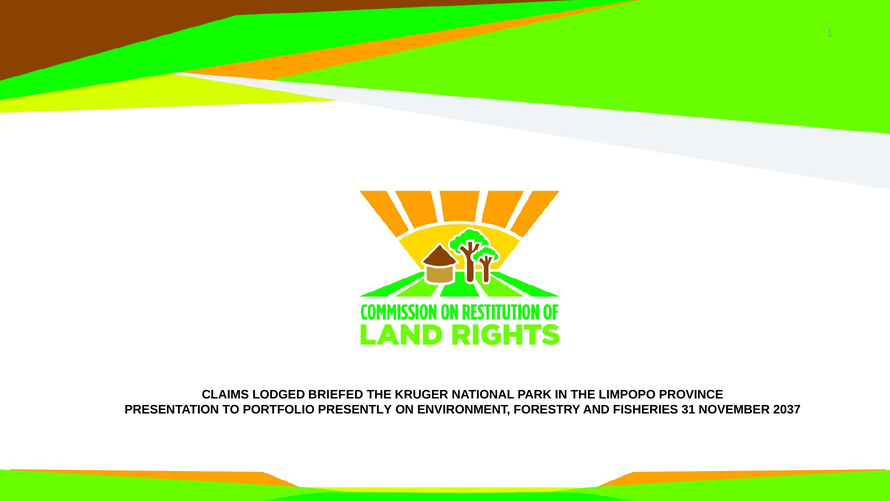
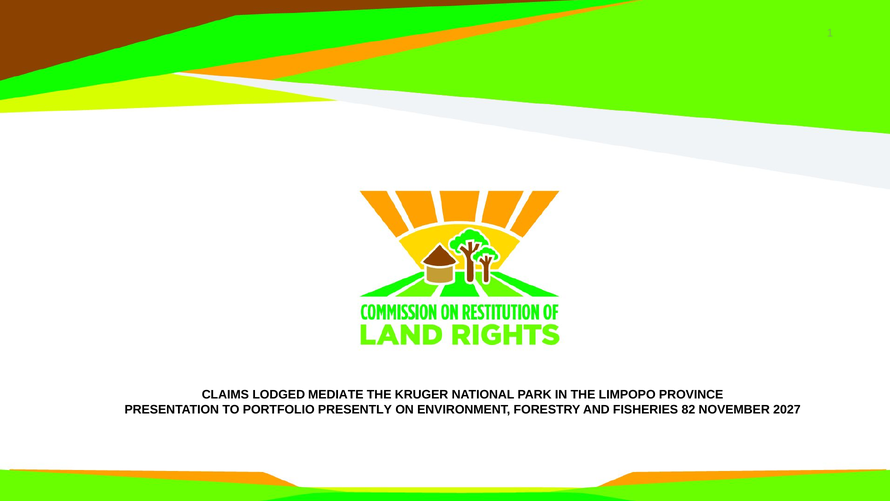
BRIEFED: BRIEFED -> MEDIATE (336, 395)
31: 31 -> 82 (688, 409)
2037: 2037 -> 2027 (787, 409)
